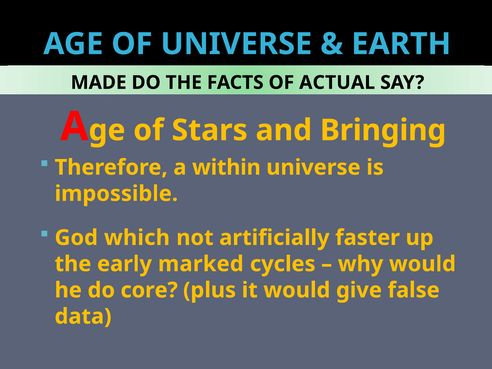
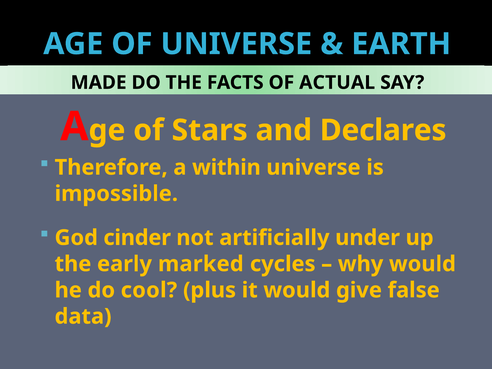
Bringing: Bringing -> Declares (383, 130)
which: which -> cinder (137, 238)
faster: faster -> under (368, 238)
core: core -> cool (149, 290)
